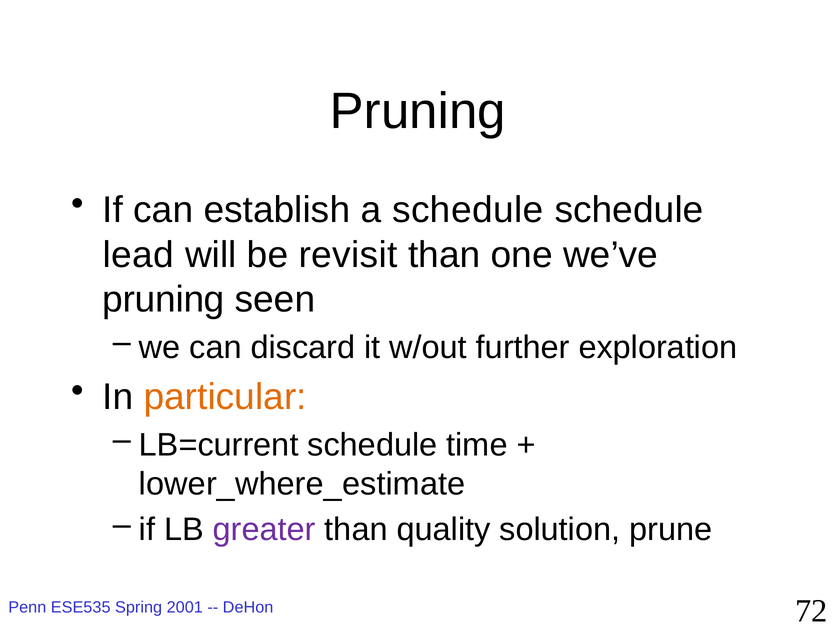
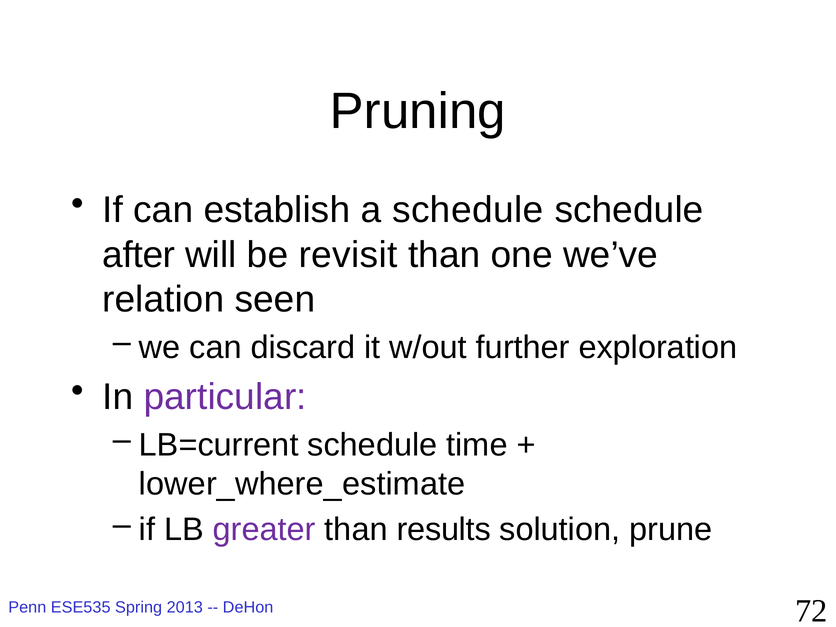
lead: lead -> after (139, 255)
pruning: pruning -> relation (163, 299)
particular colour: orange -> purple (225, 397)
quality: quality -> results (444, 530)
2001: 2001 -> 2013 (185, 607)
